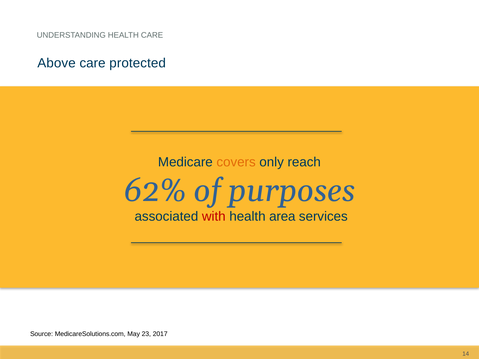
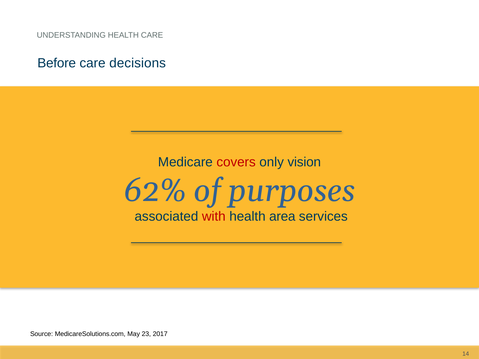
Above: Above -> Before (57, 63)
protected: protected -> decisions (138, 63)
covers colour: orange -> red (236, 162)
reach: reach -> vision (304, 162)
